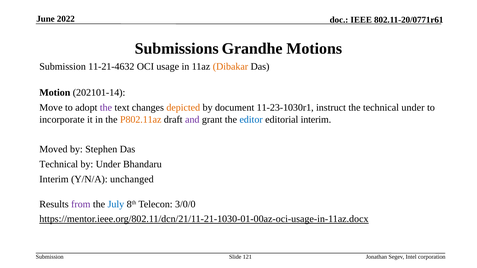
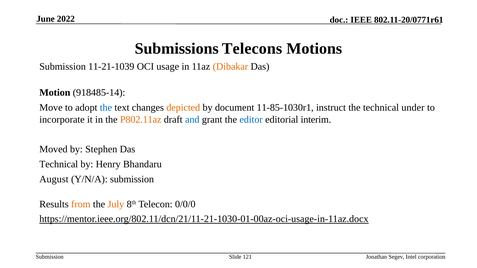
Grandhe: Grandhe -> Telecons (252, 49)
11-21-4632: 11-21-4632 -> 11-21-1039 (111, 67)
202101-14: 202101-14 -> 918485-14 (99, 93)
the colour: purple -> blue (106, 108)
11-23-1030r1: 11-23-1030r1 -> 11-85-1030r1 (285, 108)
and colour: purple -> blue (192, 120)
by Under: Under -> Henry (108, 164)
Interim: Interim -> August (54, 179)
Y/N/A unchanged: unchanged -> submission (132, 179)
from colour: purple -> orange (81, 204)
July colour: blue -> orange (116, 204)
3/0/0: 3/0/0 -> 0/0/0 (185, 204)
